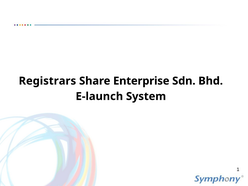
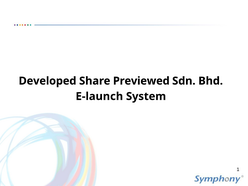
Registrars: Registrars -> Developed (47, 81)
Enterprise: Enterprise -> Previewed (141, 81)
